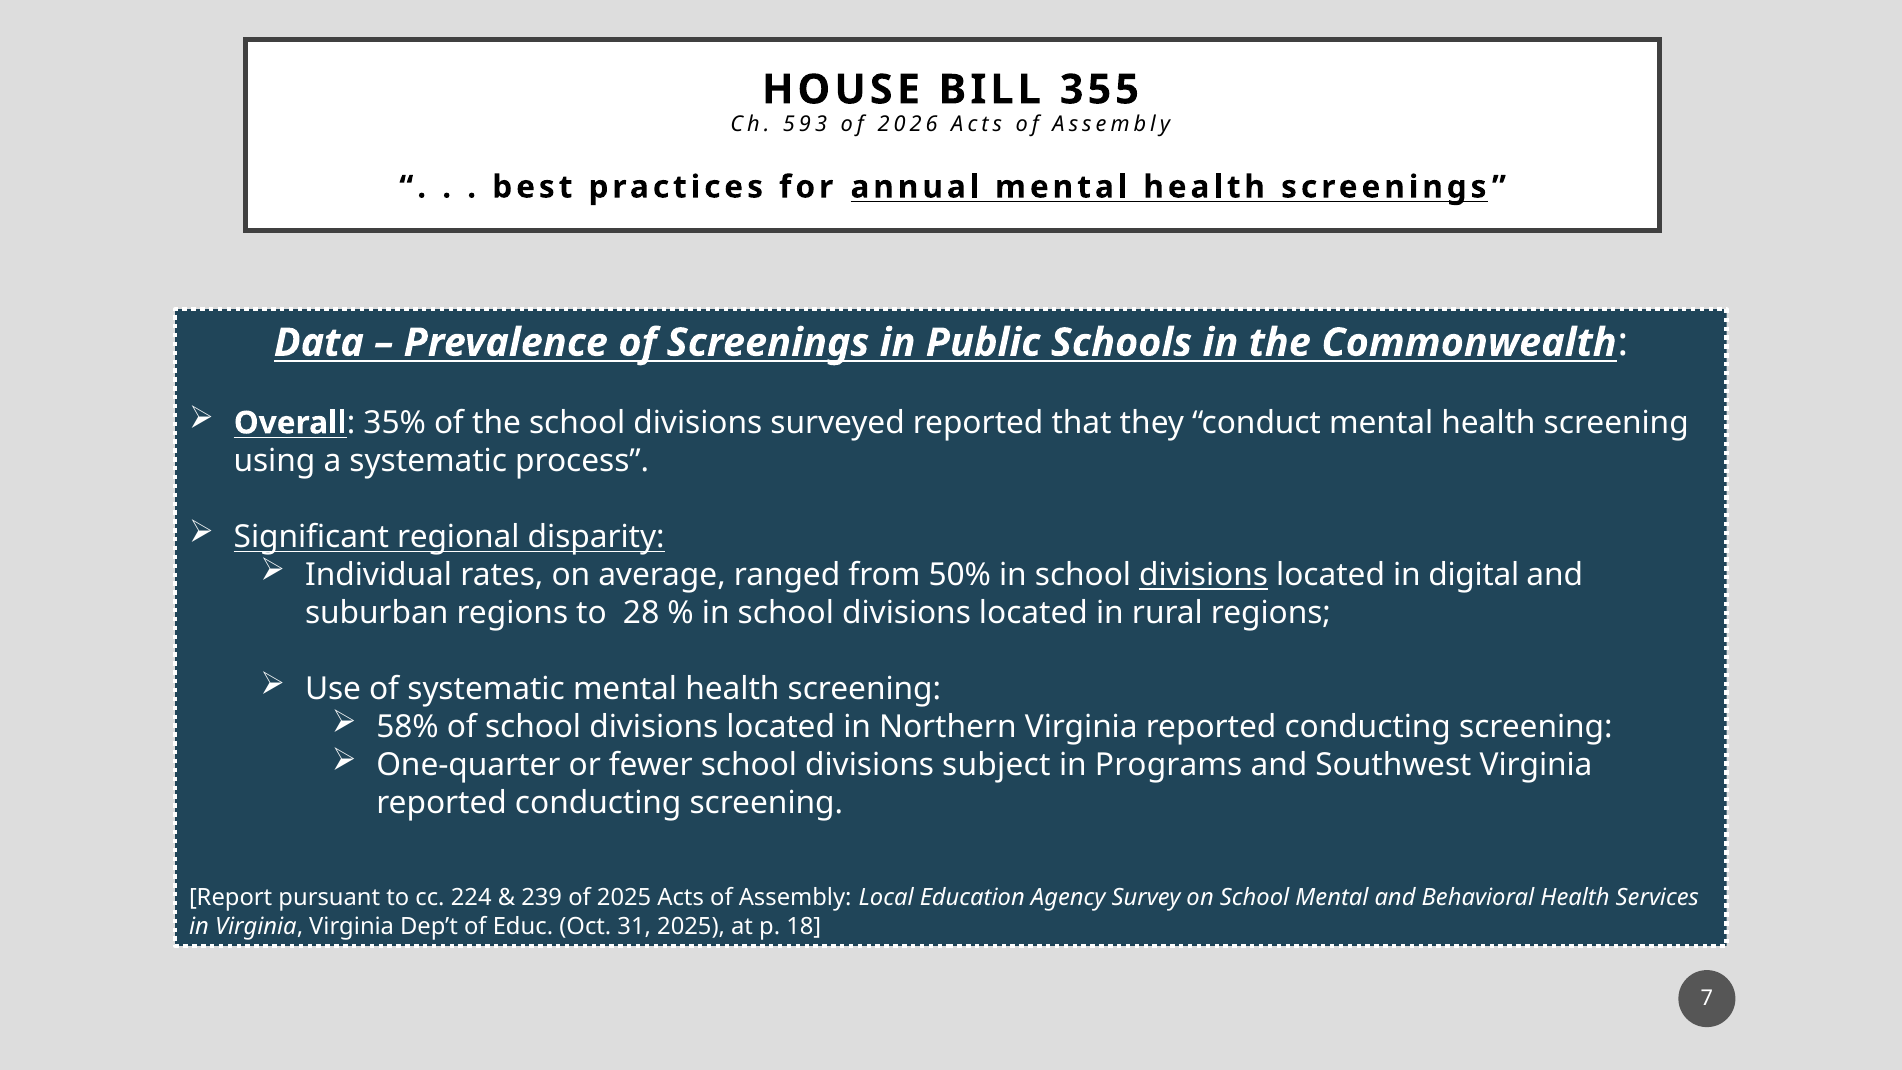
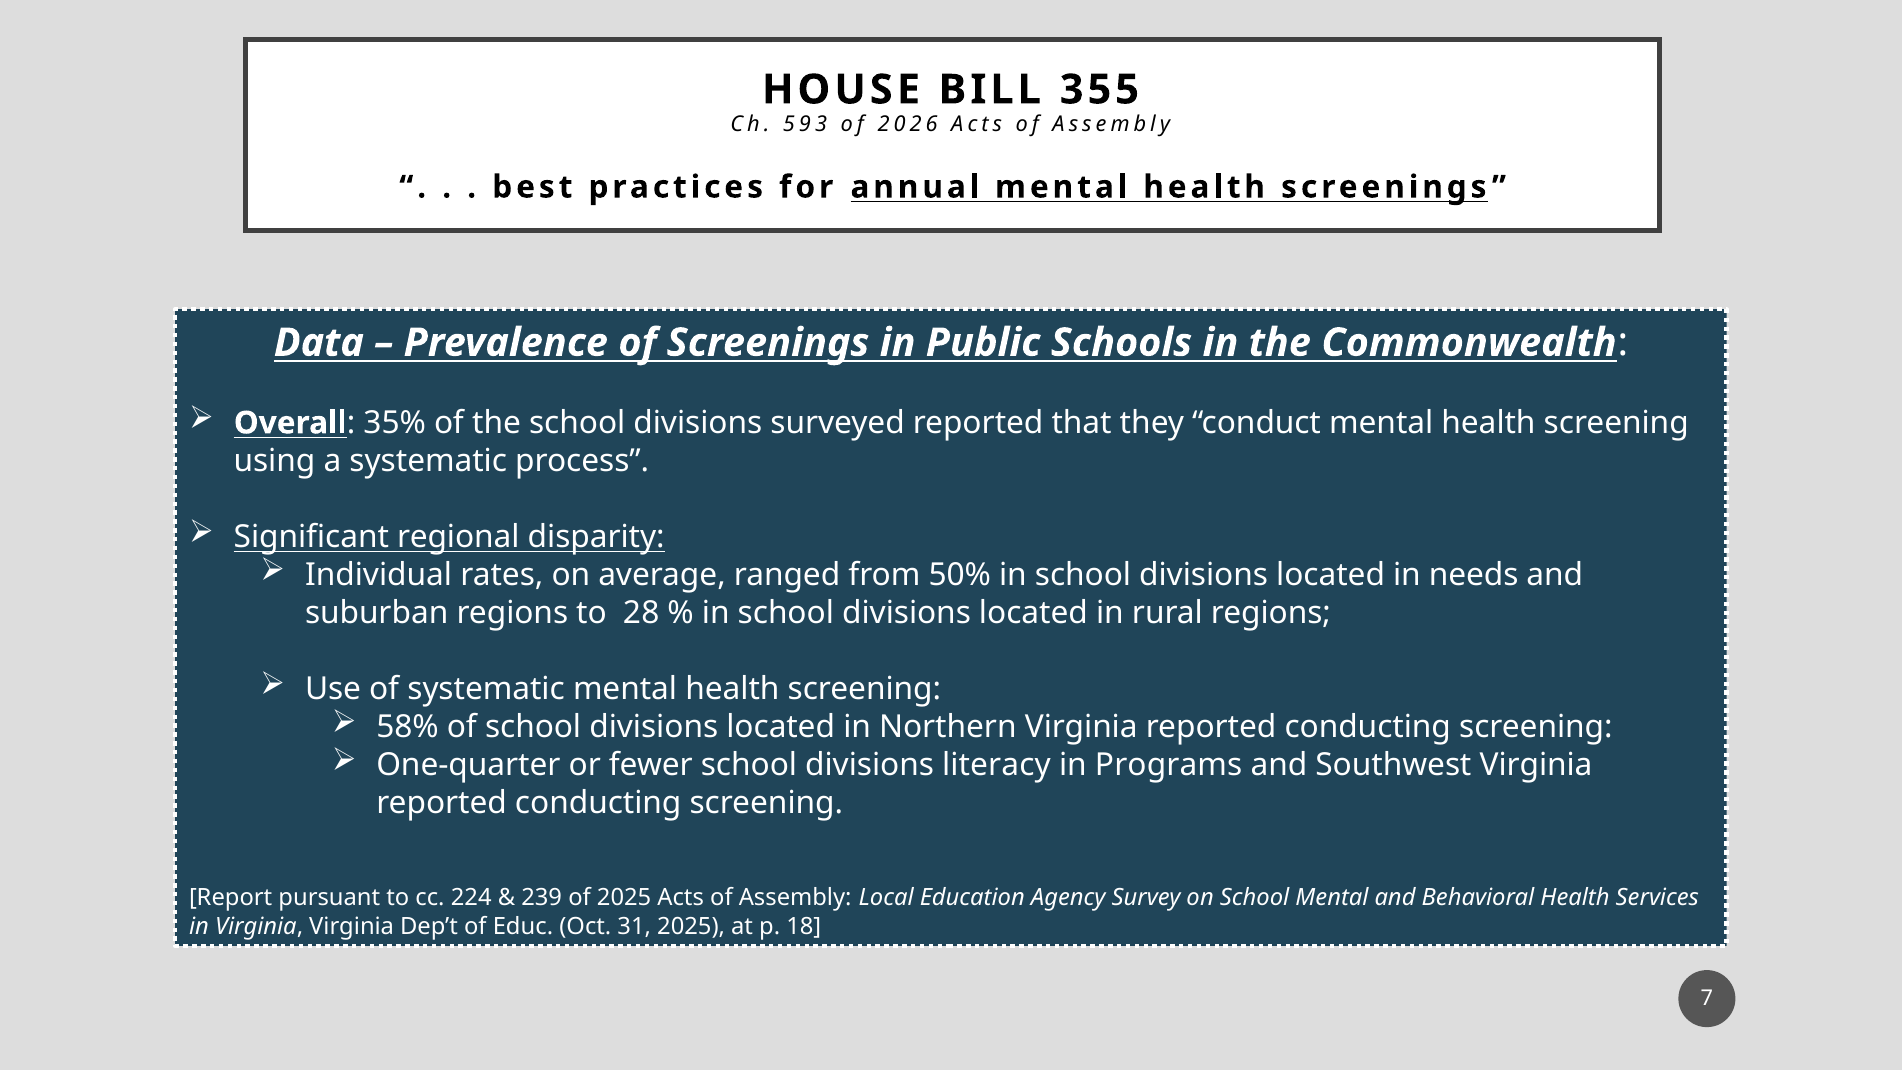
divisions underline: present -> none (1204, 575)
digital: digital -> needs (1474, 575)
subject: subject -> literacy (996, 765)
